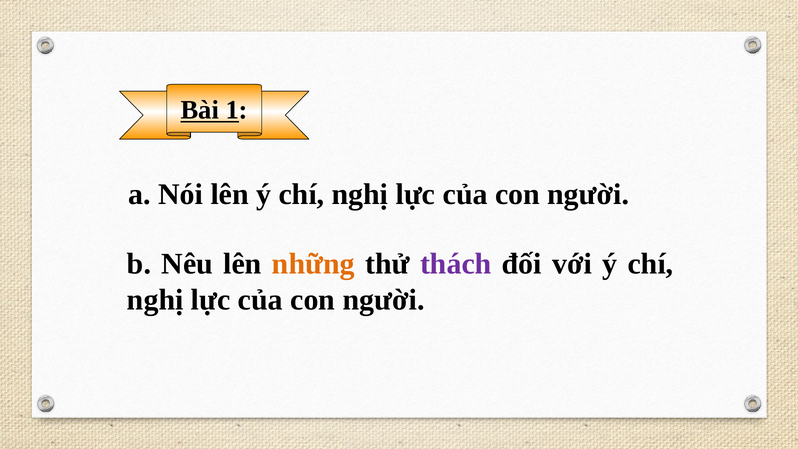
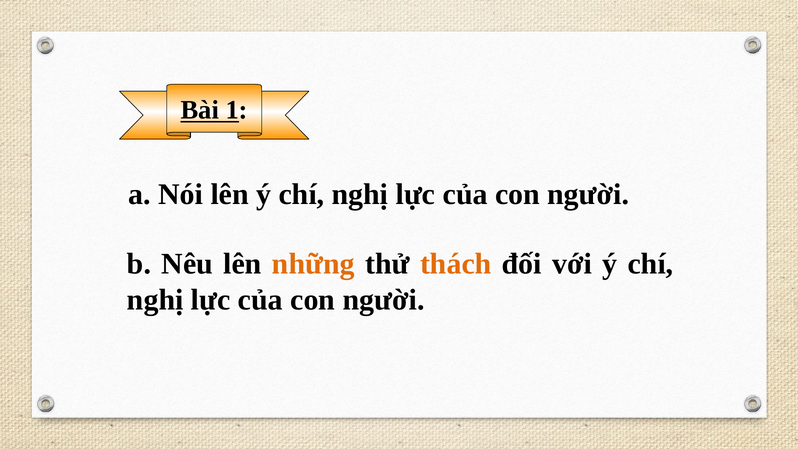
thách colour: purple -> orange (456, 264)
